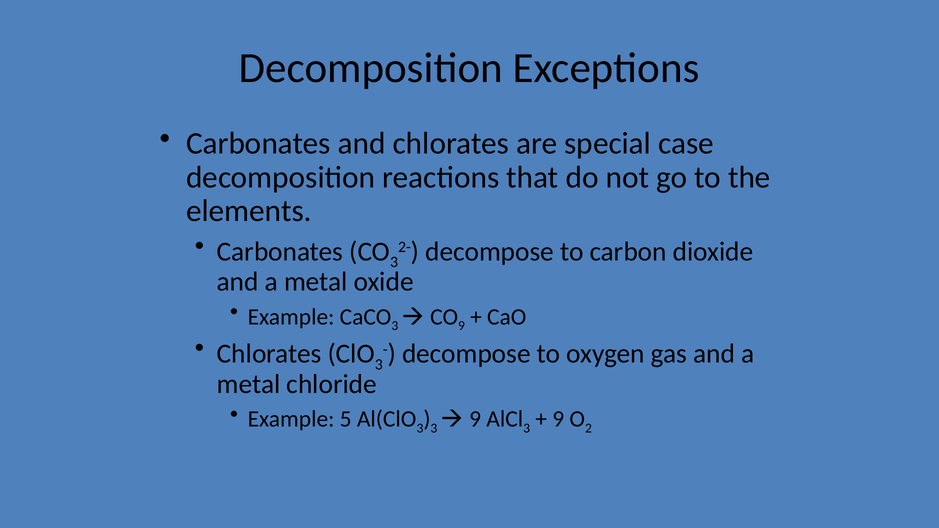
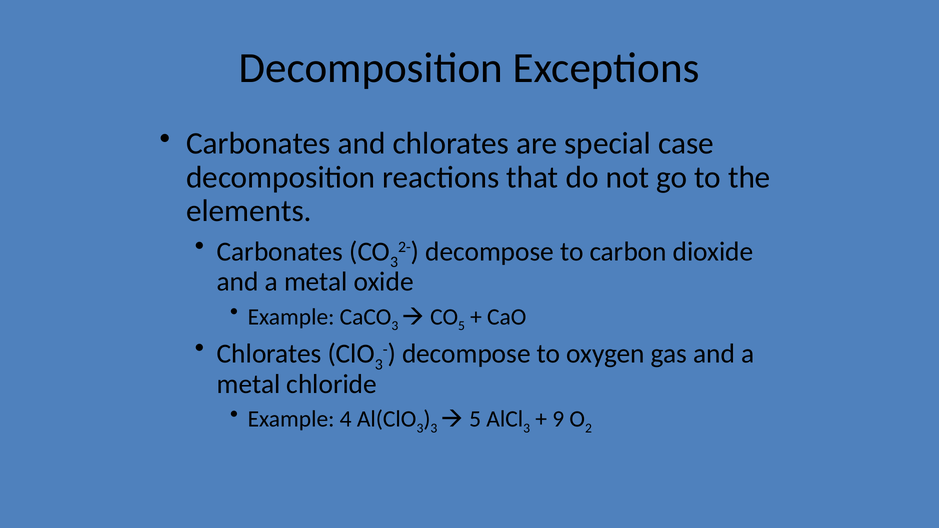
9: 9 -> 5 (461, 326)
5: 5 -> 4 (346, 419)
9: 9 -> 5 (475, 419)
